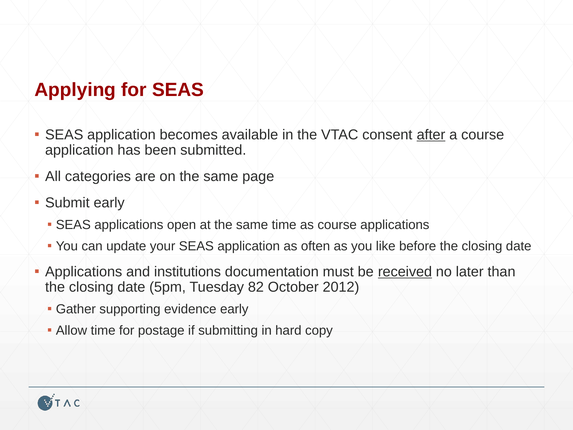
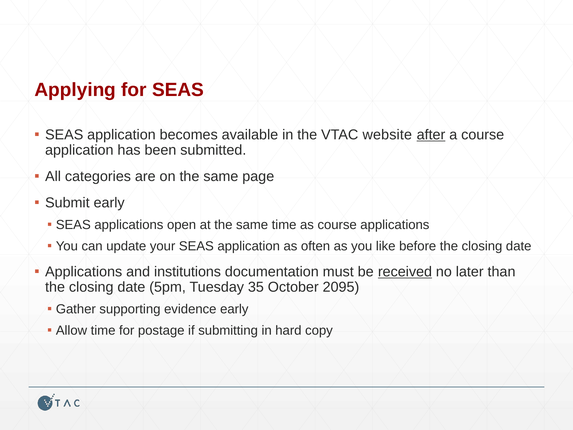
consent: consent -> website (387, 135)
82: 82 -> 35 (256, 287)
2012: 2012 -> 2095 (341, 287)
